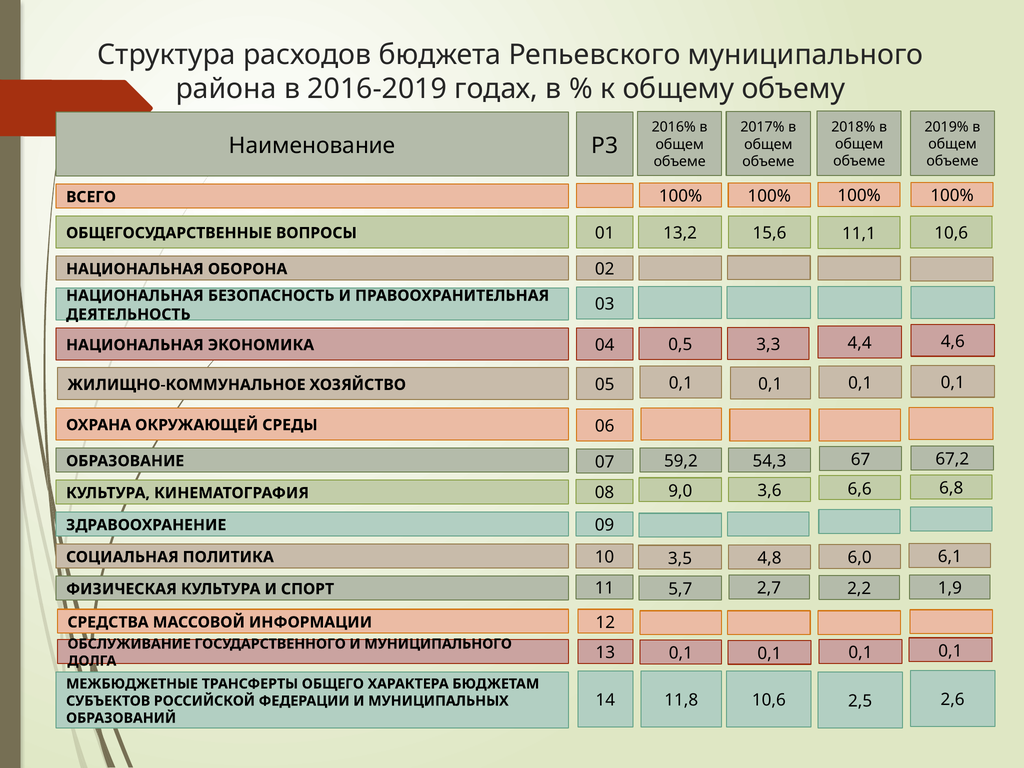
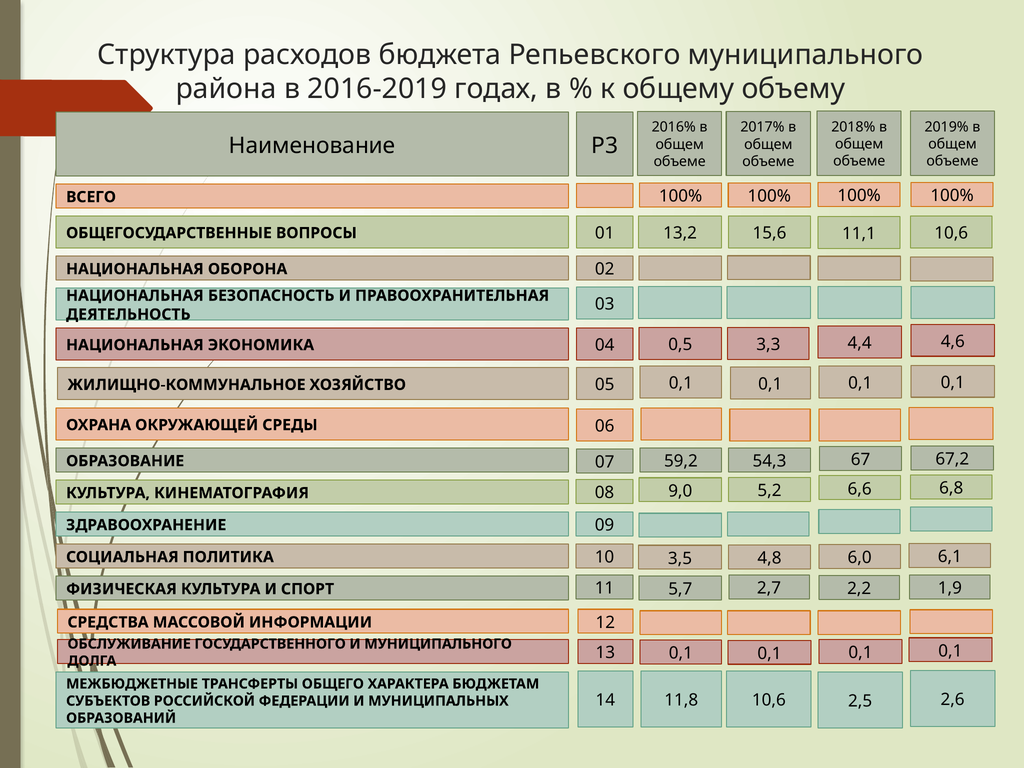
3,6: 3,6 -> 5,2 (769, 491)
